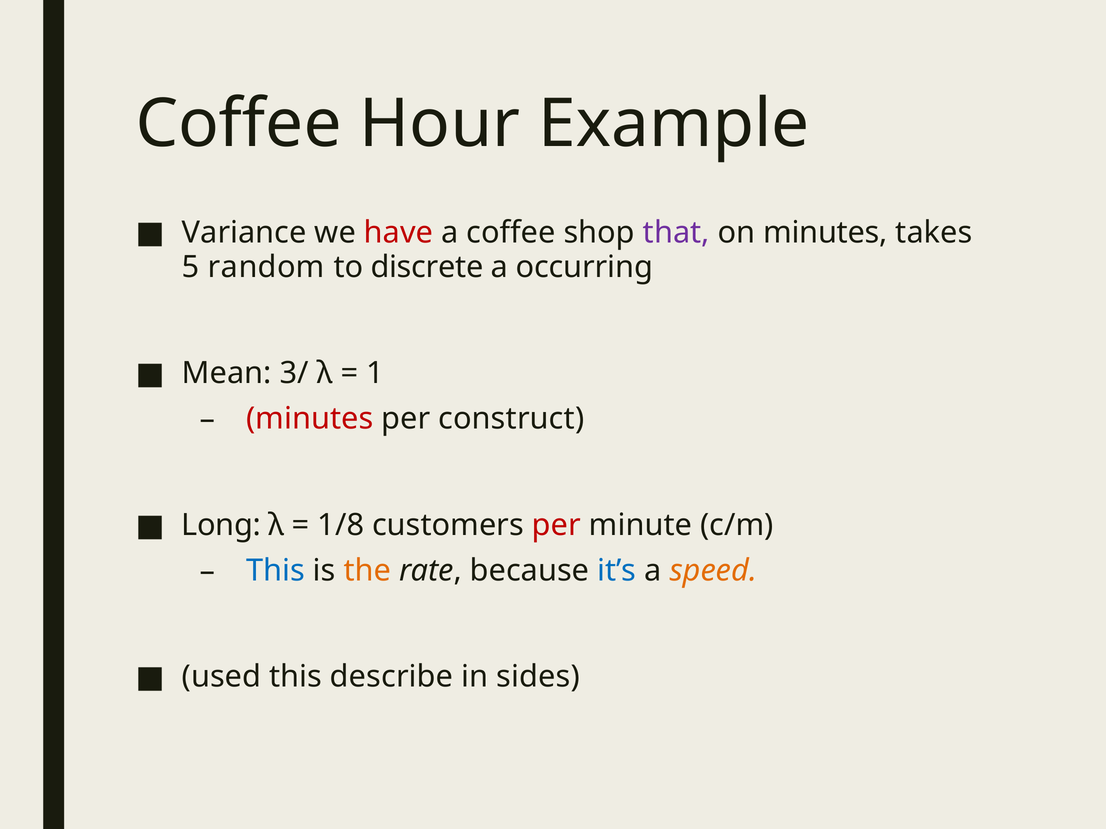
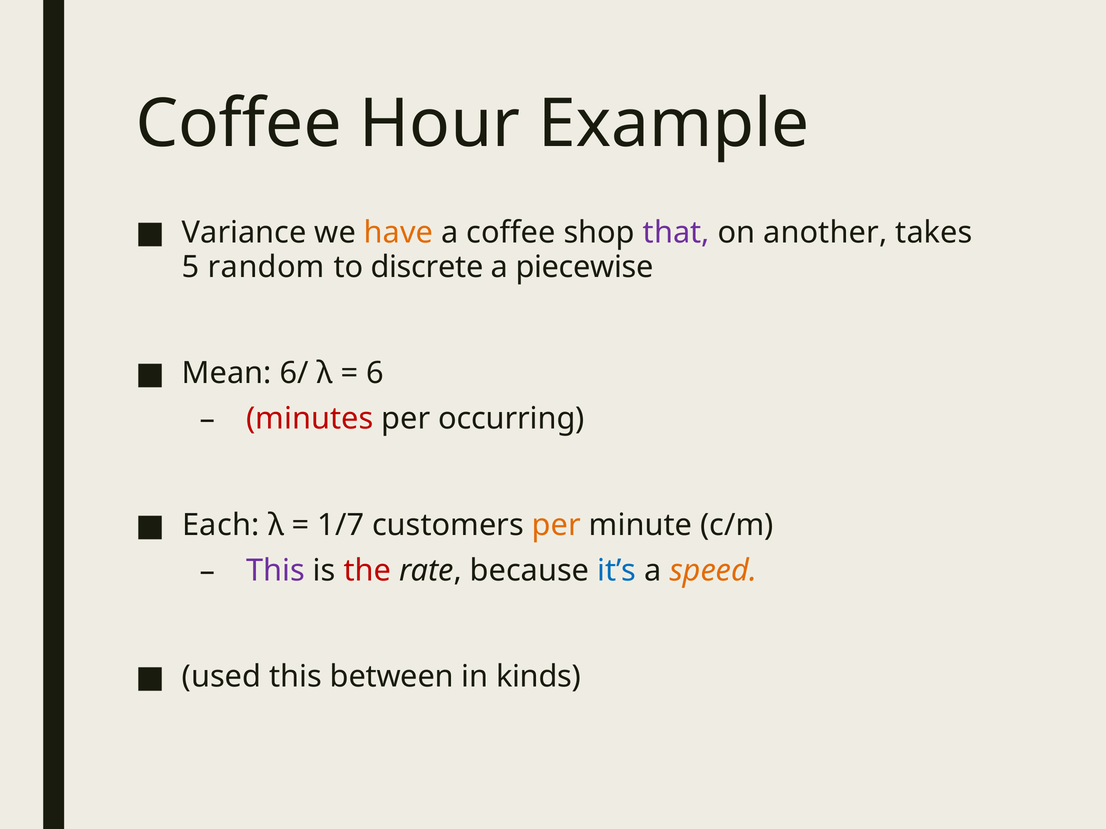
have colour: red -> orange (399, 233)
on minutes: minutes -> another (825, 233)
occurring: occurring -> piecewise (584, 267)
3/: 3/ -> 6/ (294, 374)
1: 1 -> 6 (375, 374)
construct: construct -> occurring (511, 419)
Long: Long -> Each (221, 525)
1/8: 1/8 -> 1/7 (341, 525)
per colour: red -> orange (556, 525)
This colour: blue -> purple (275, 571)
the colour: orange -> red (367, 571)
describe: describe -> between (392, 677)
sides: sides -> kinds (538, 677)
